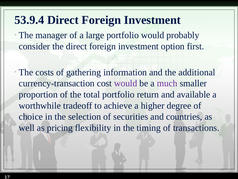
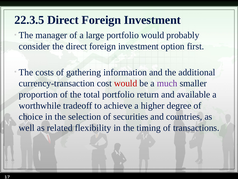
53.9.4: 53.9.4 -> 22.3.5 (29, 20)
would colour: purple -> red (126, 83)
pricing: pricing -> related (60, 128)
